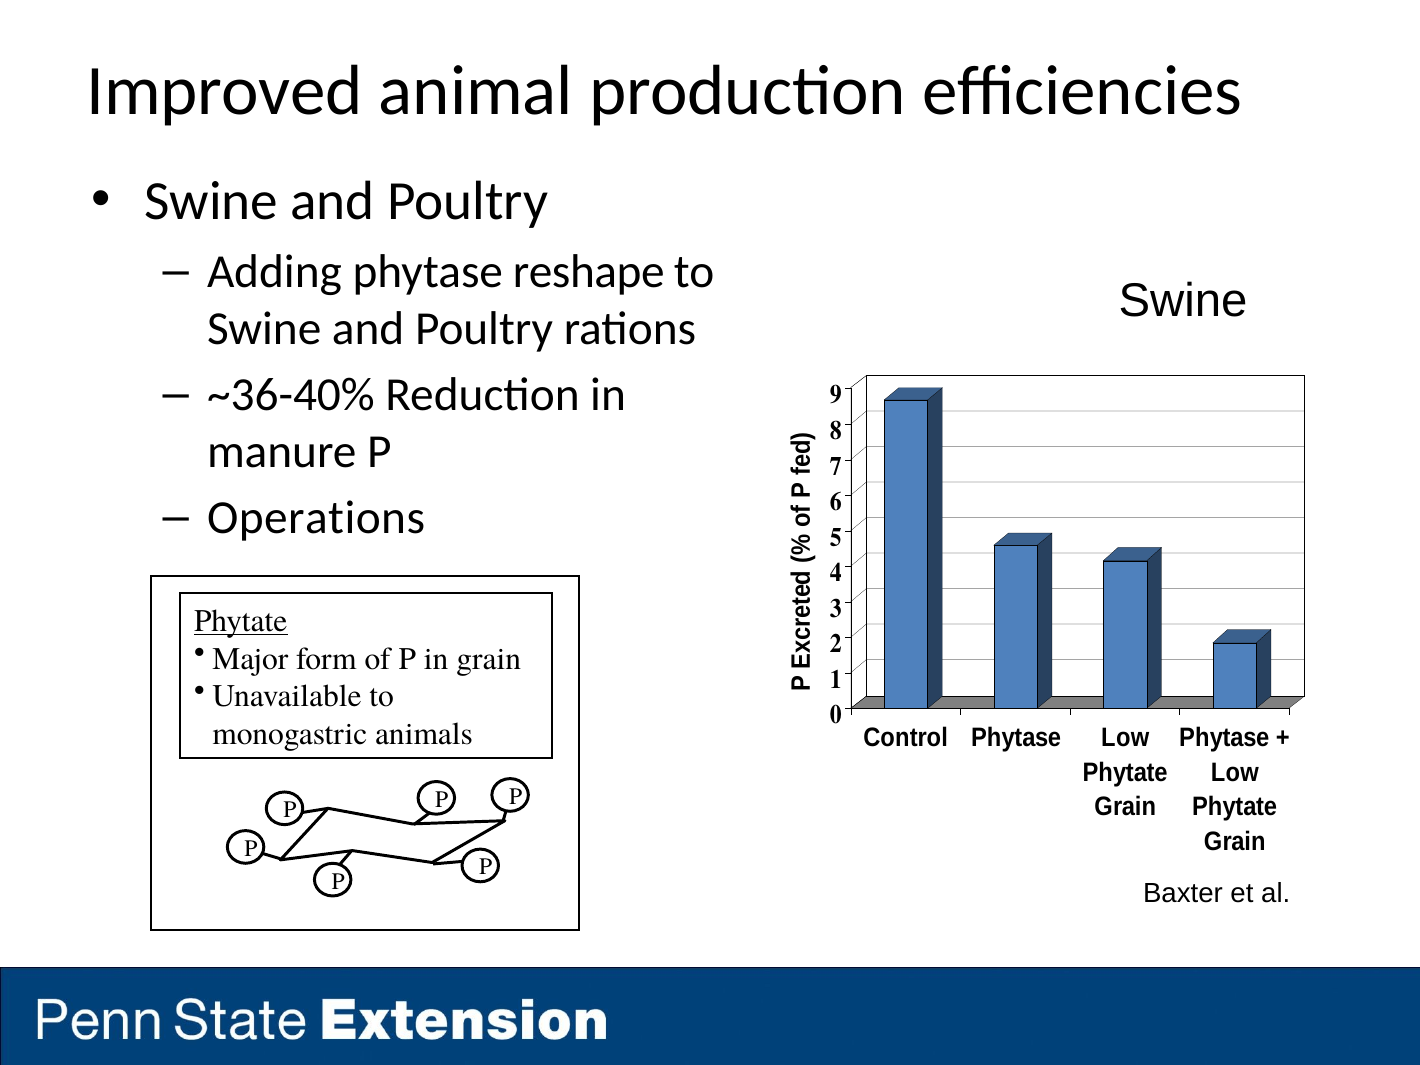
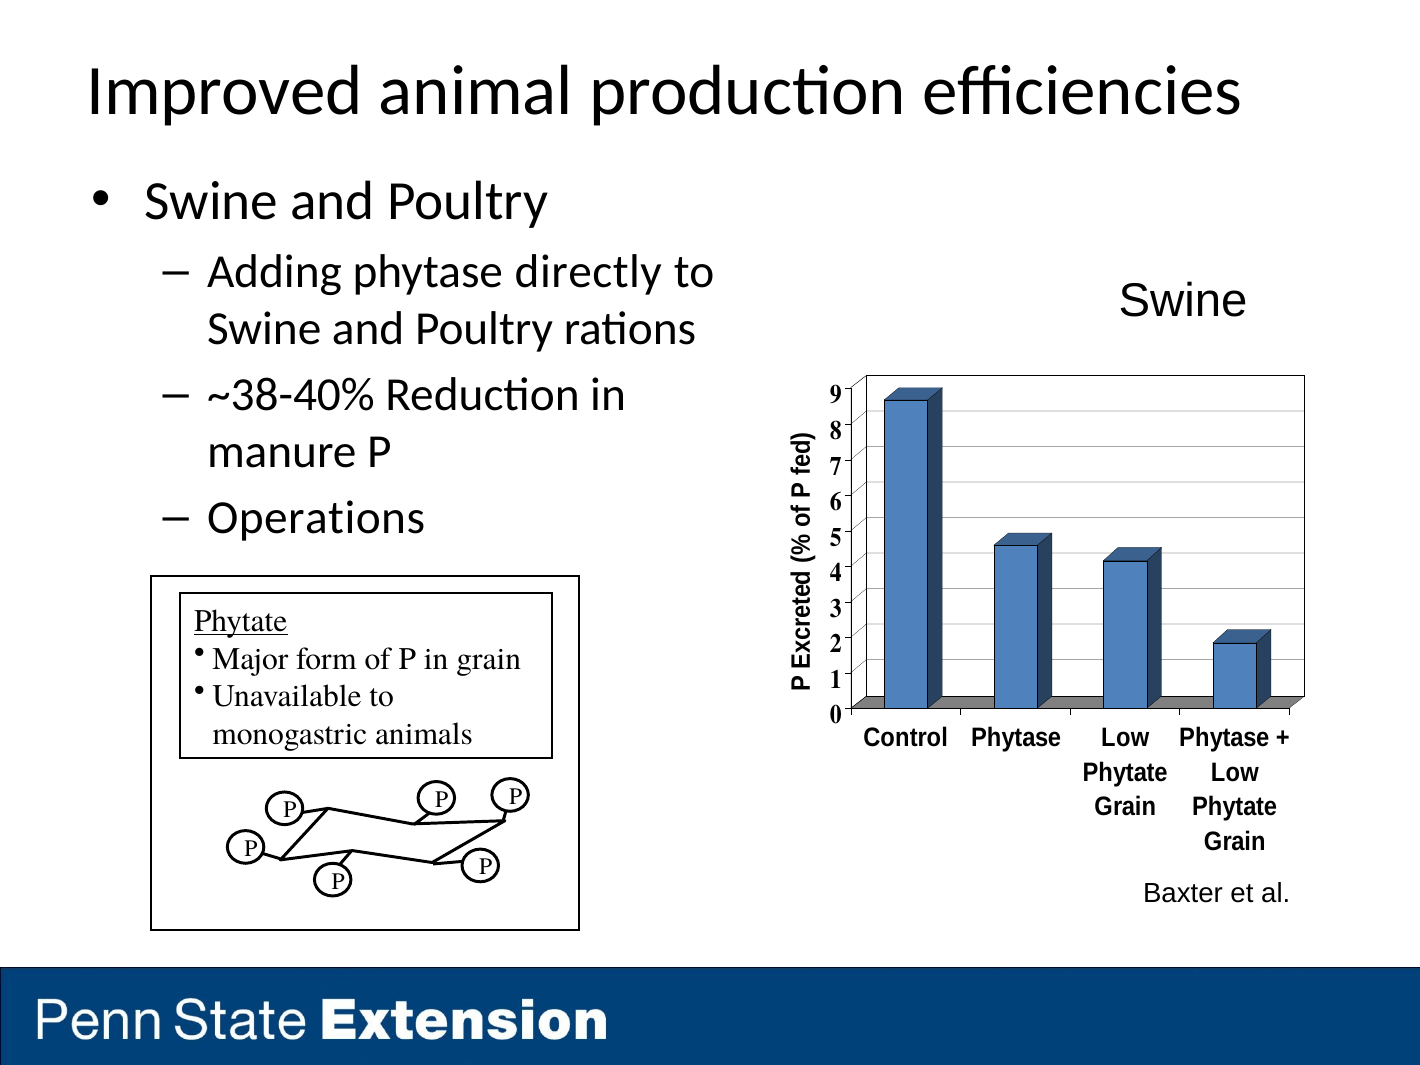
reshape: reshape -> directly (588, 272)
~36-40%: ~36-40% -> ~38-40% (291, 395)
